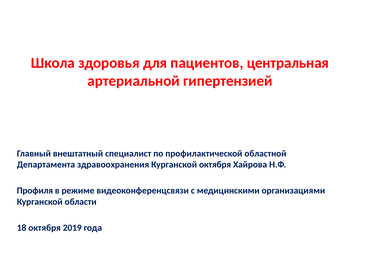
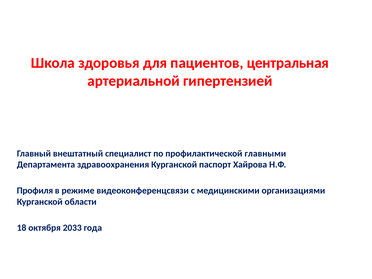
областной: областной -> главными (265, 153)
Курганской октября: октября -> паспорт (215, 165)
2019: 2019 -> 2033 (72, 228)
